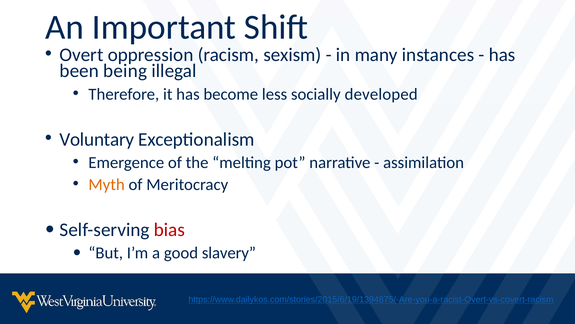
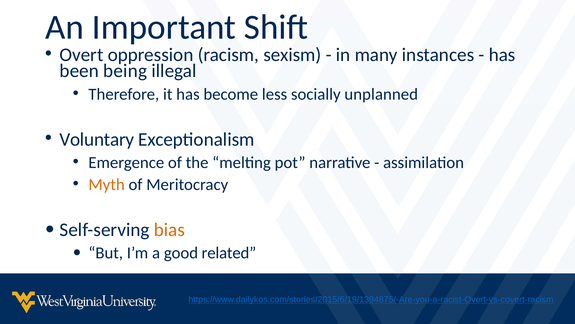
developed: developed -> unplanned (381, 94)
bias colour: red -> orange (169, 229)
slavery: slavery -> related (229, 253)
